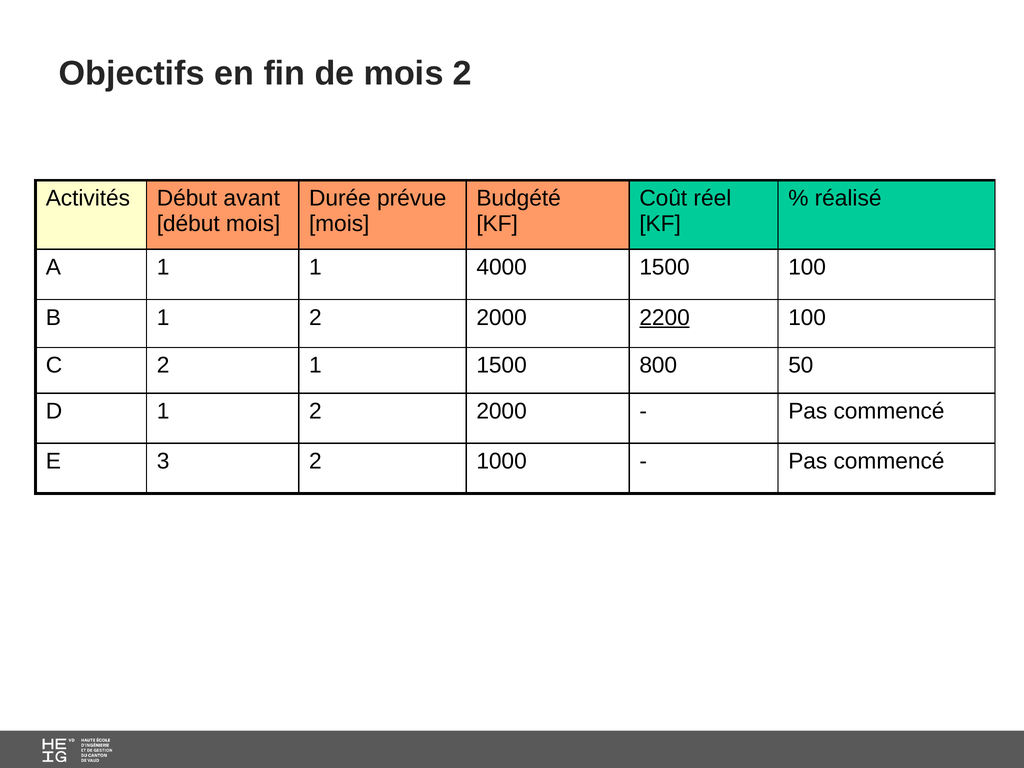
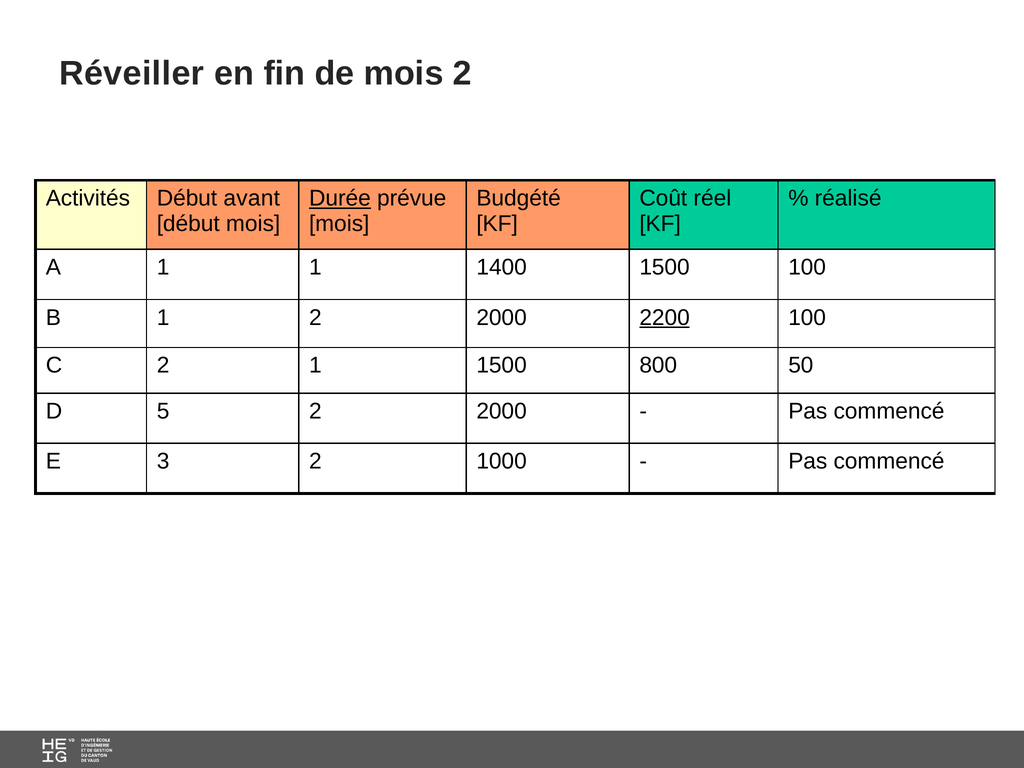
Objectifs: Objectifs -> Réveiller (132, 73)
Durée underline: none -> present (340, 198)
4000: 4000 -> 1400 (502, 267)
D 1: 1 -> 5 (163, 411)
